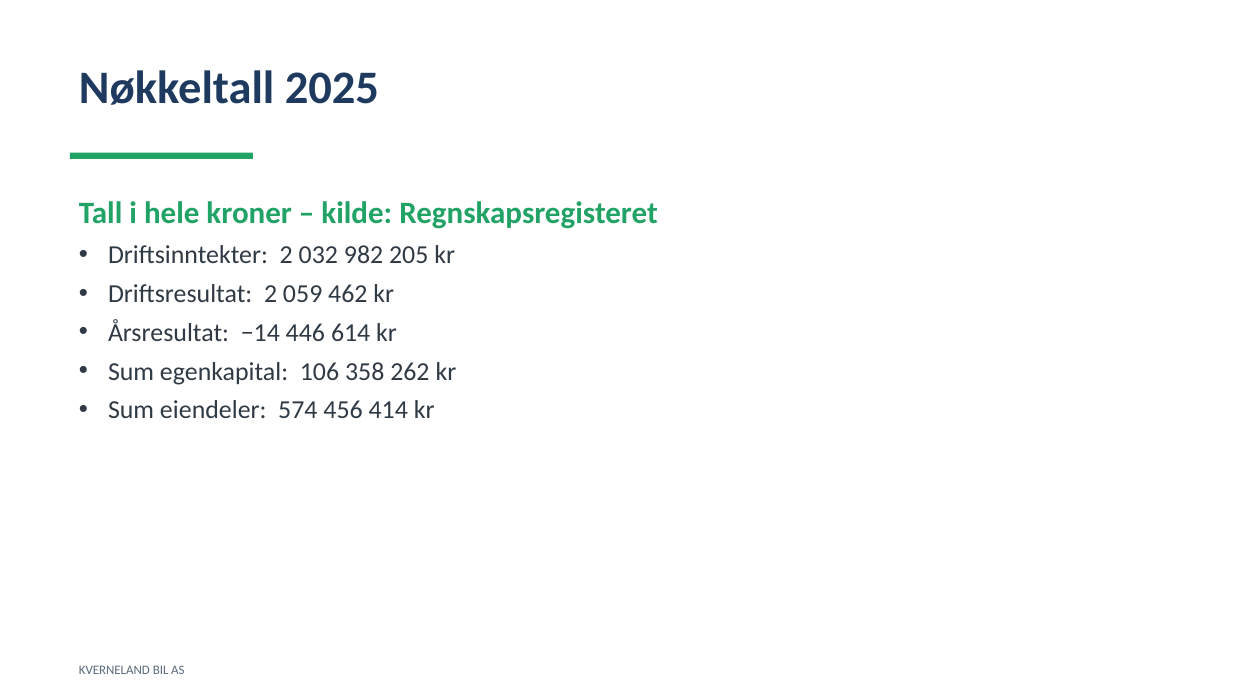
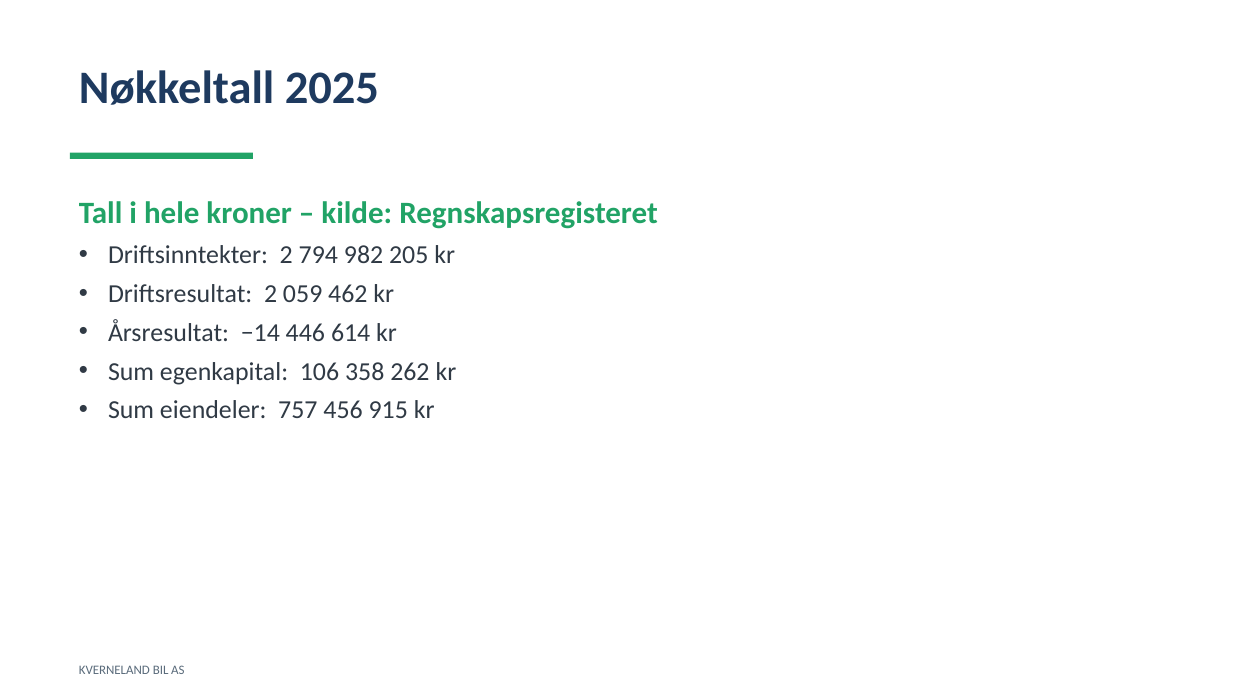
032: 032 -> 794 (318, 255)
574: 574 -> 757 (298, 410)
414: 414 -> 915 (388, 410)
